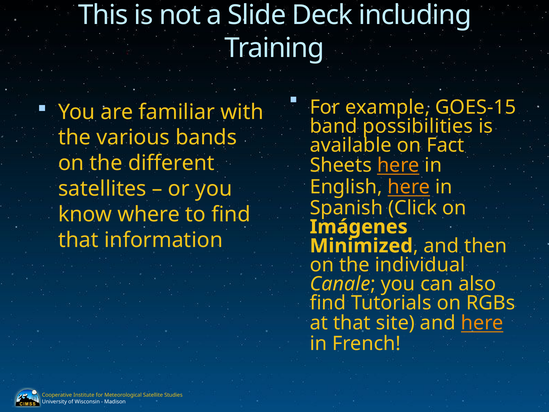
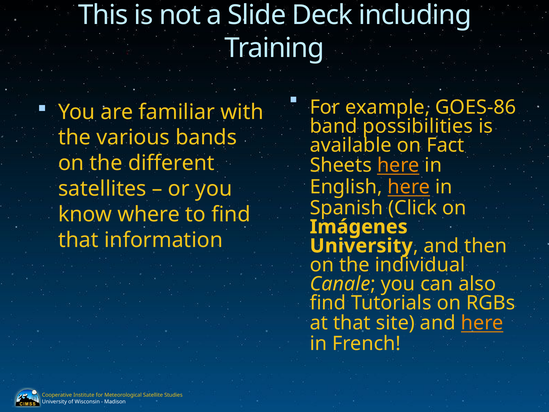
GOES-15: GOES-15 -> GOES-86 (476, 107)
Minimized: Minimized -> University (361, 246)
